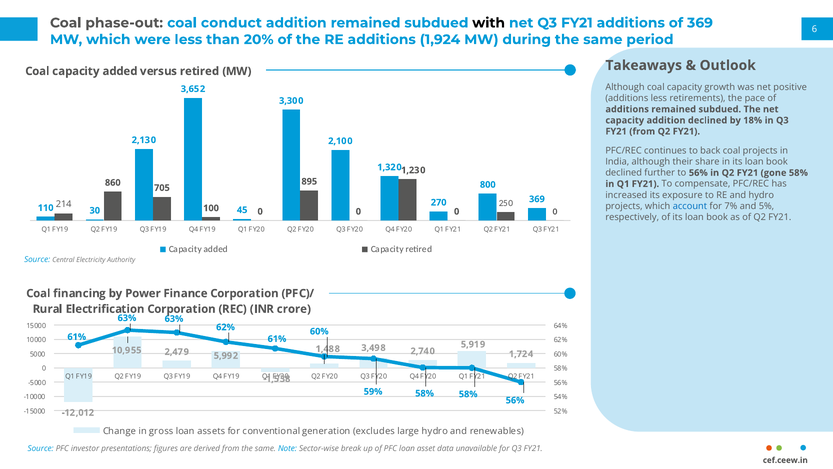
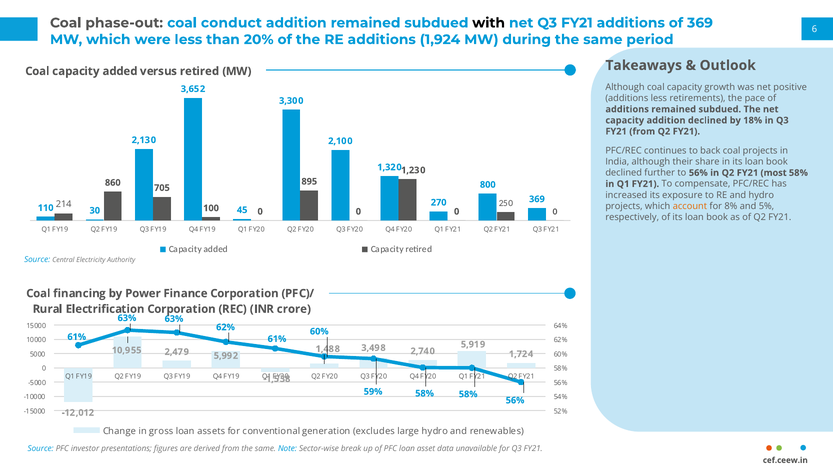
gone: gone -> most (774, 173)
account colour: blue -> orange (690, 206)
7%: 7% -> 8% (731, 206)
